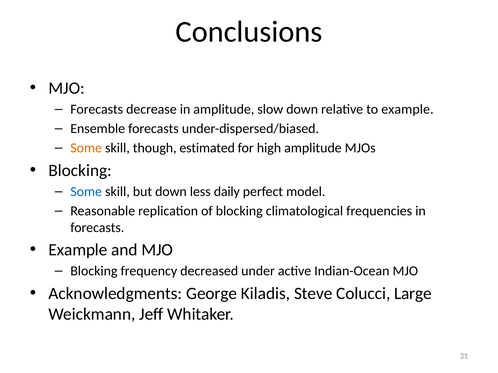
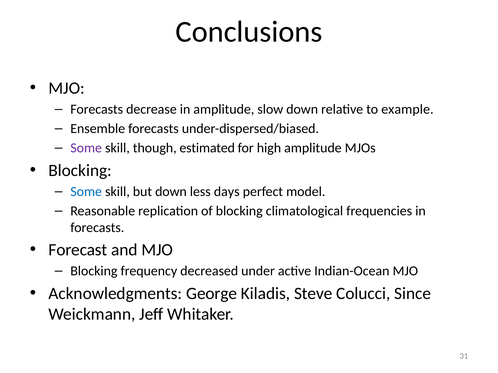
Some colour: orange -> purple (86, 148)
daily: daily -> days (227, 192)
Example: Example -> Forecast (78, 250)
Large: Large -> Since (413, 294)
